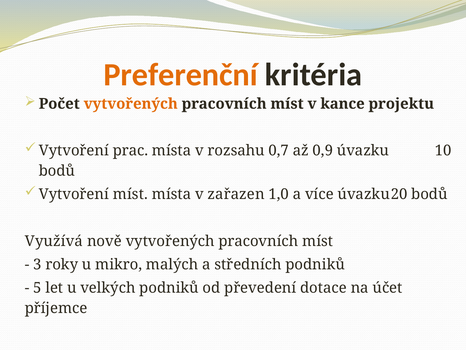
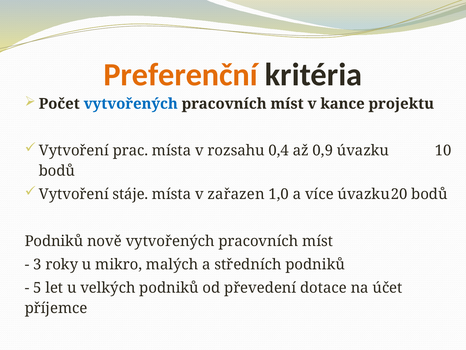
vytvořených colour: orange -> blue (131, 104)
0,7: 0,7 -> 0,4 (279, 150)
Vytvoření míst: míst -> stáje (131, 194)
Využívá: Využívá -> Podniků (54, 241)
